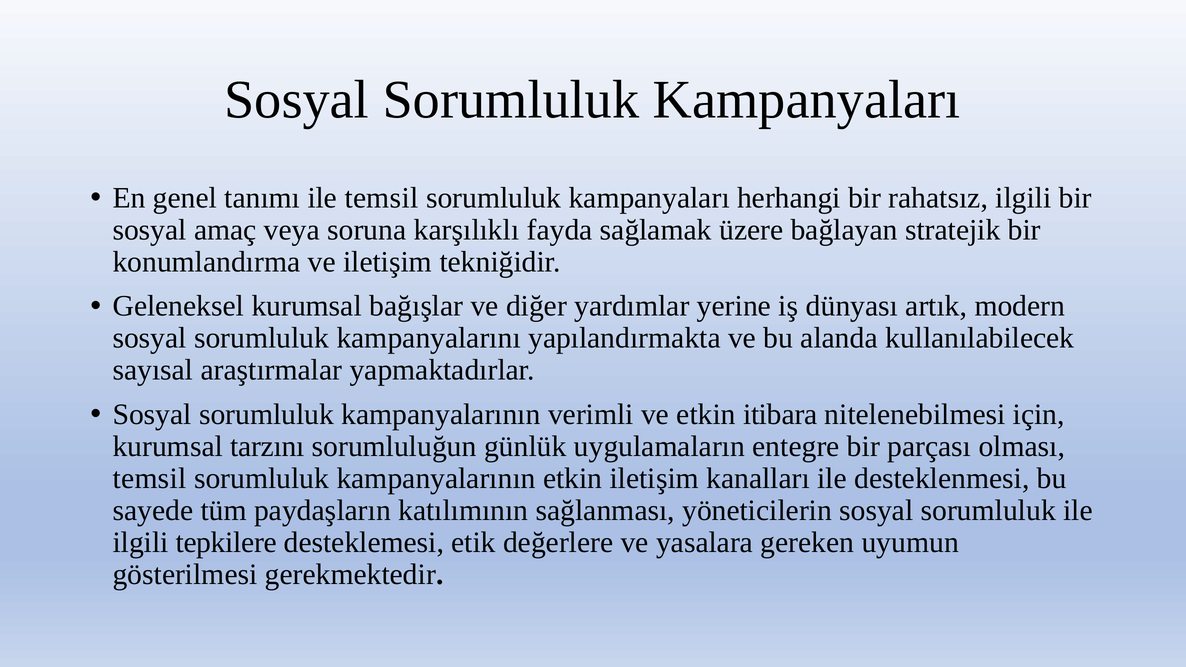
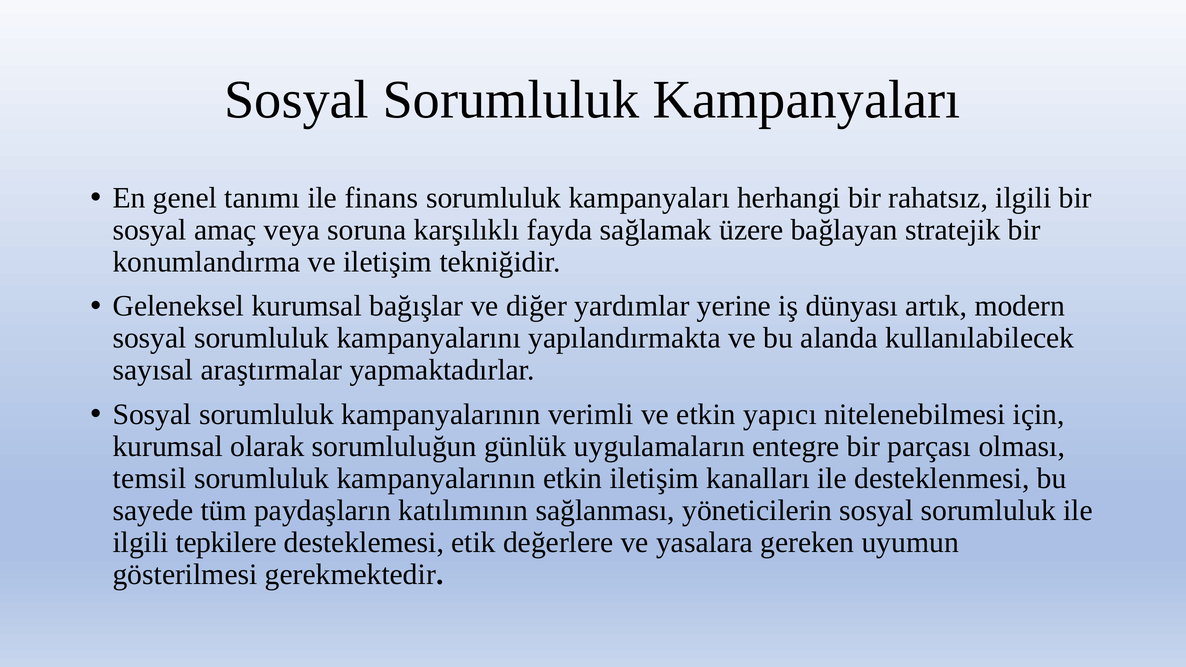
ile temsil: temsil -> finans (381, 198)
itibara: itibara -> yapıcı (780, 415)
tarzını: tarzını -> olarak (267, 447)
